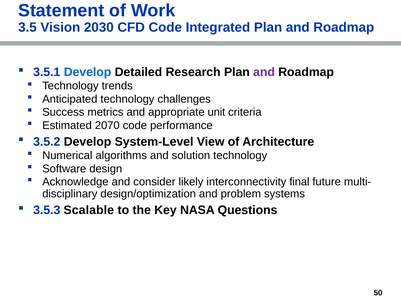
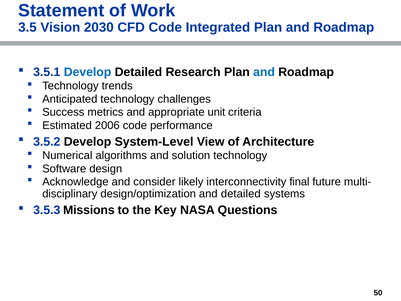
and colour: purple -> blue (264, 72)
2070: 2070 -> 2006 (107, 125)
and problem: problem -> detailed (241, 194)
Scalable: Scalable -> Missions (89, 210)
